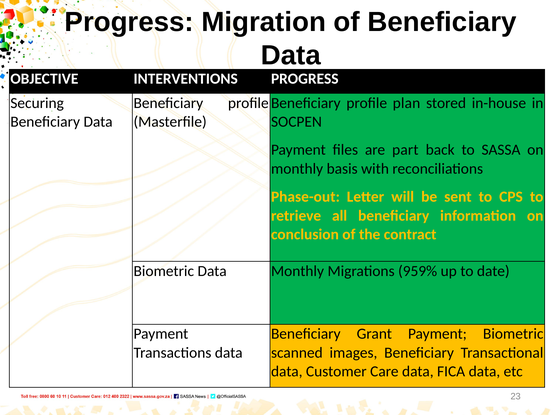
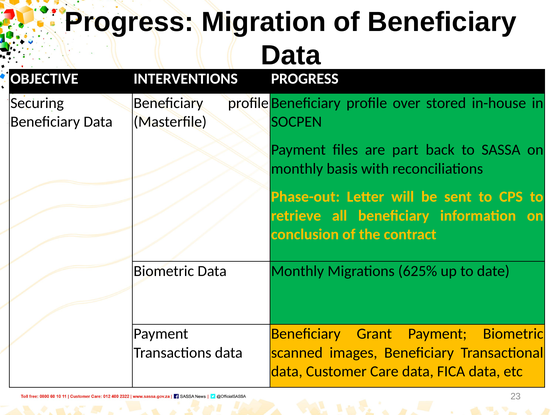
plan: plan -> over (407, 103)
959%: 959% -> 625% (418, 271)
